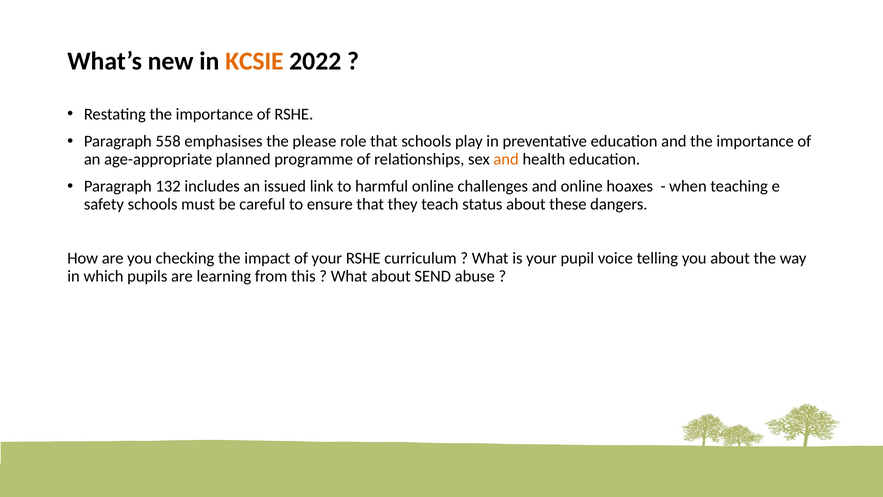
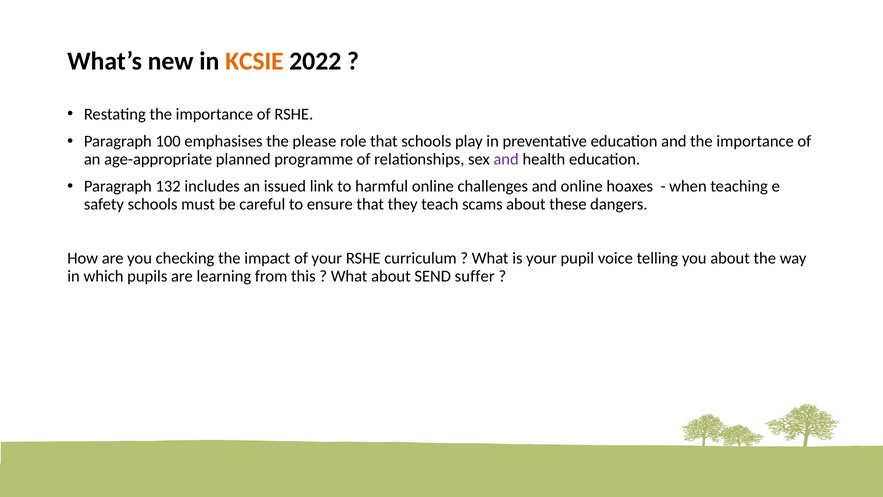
558: 558 -> 100 (168, 141)
and colour: orange -> purple (506, 159)
status: status -> scams (482, 204)
abuse: abuse -> suffer (475, 276)
